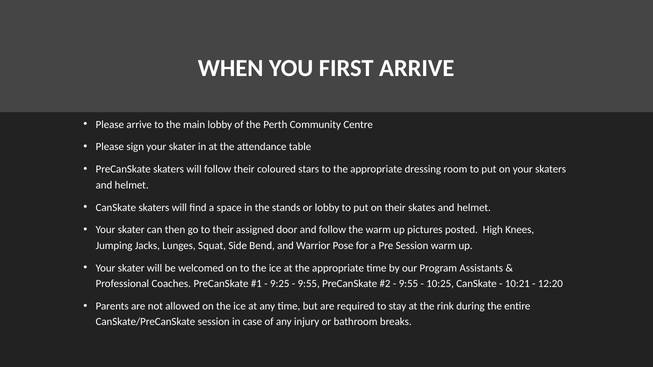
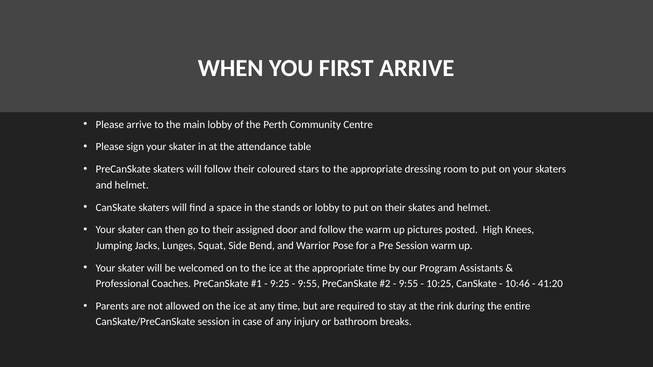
10:21: 10:21 -> 10:46 (517, 284)
12:20: 12:20 -> 41:20 (550, 284)
